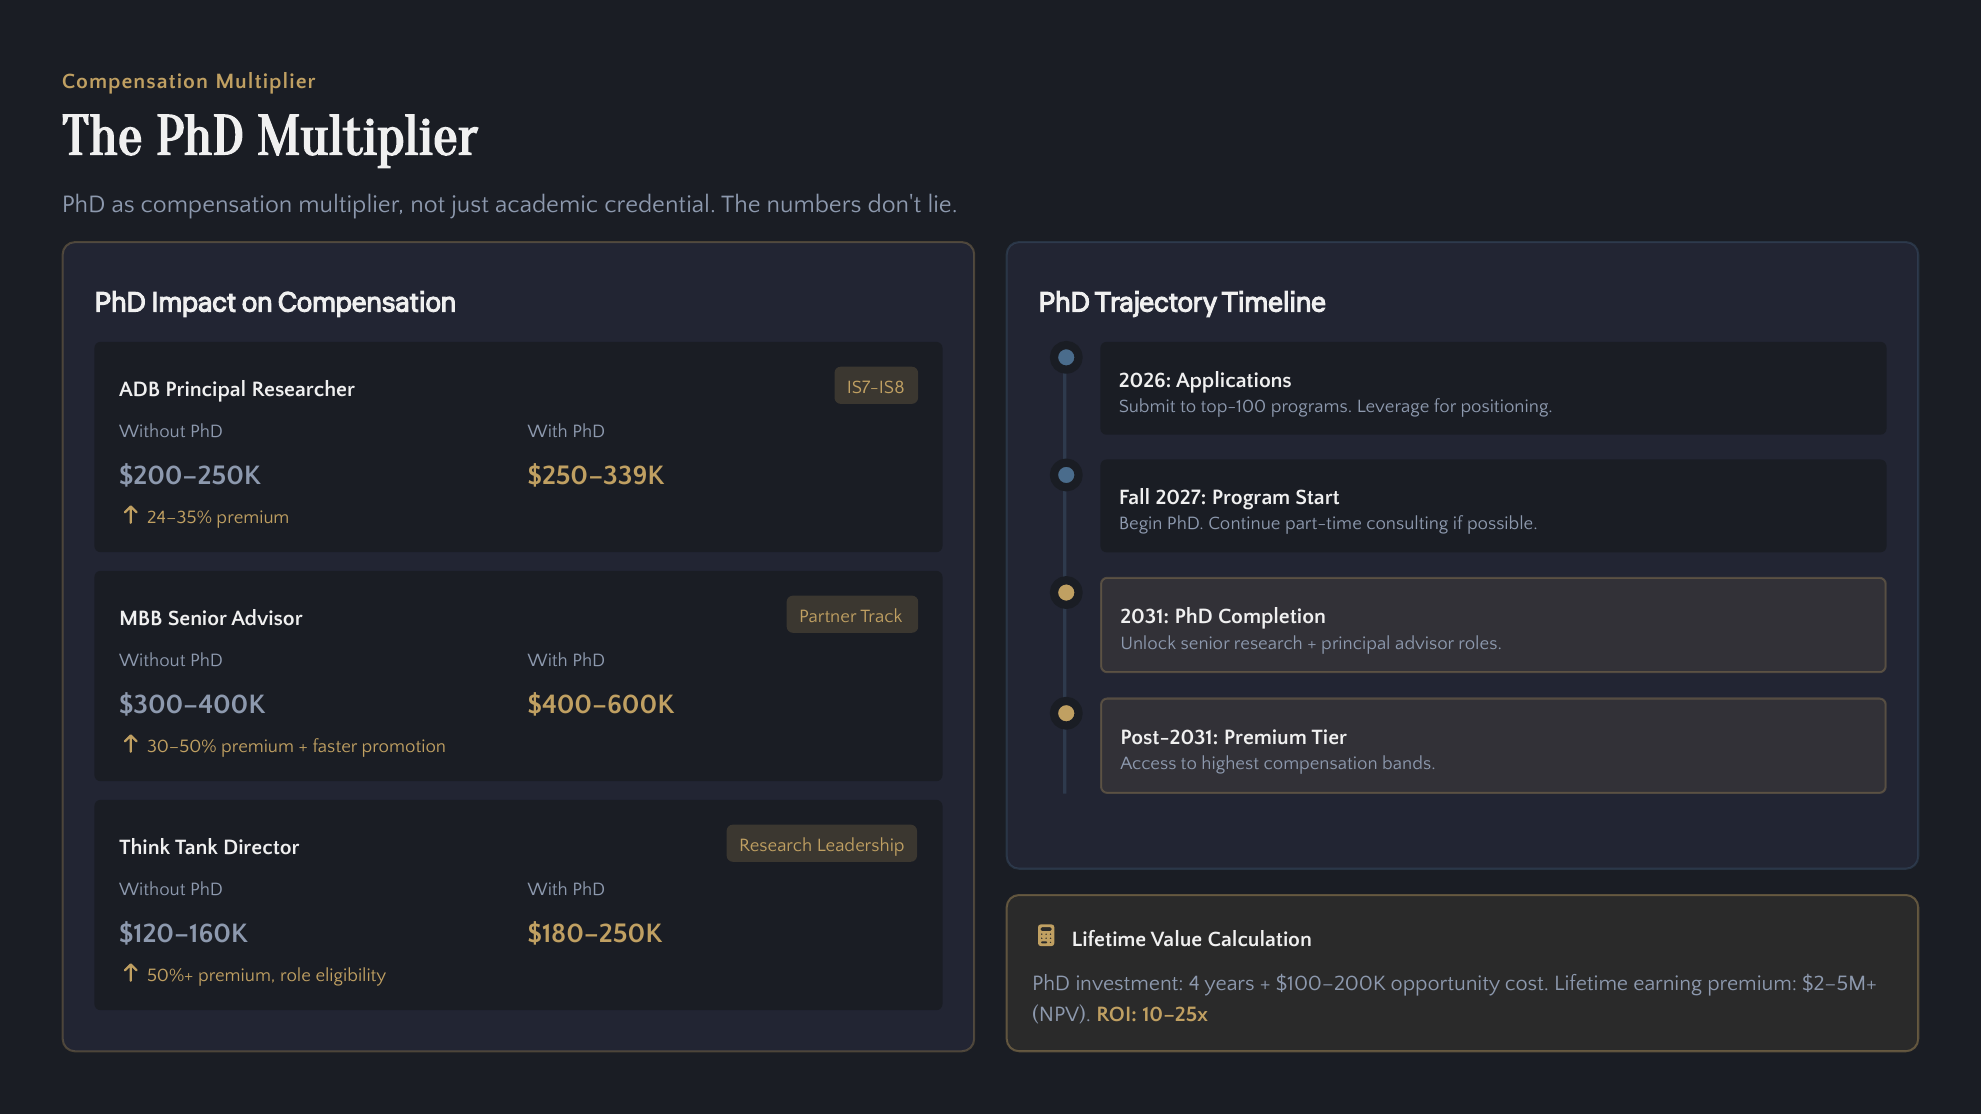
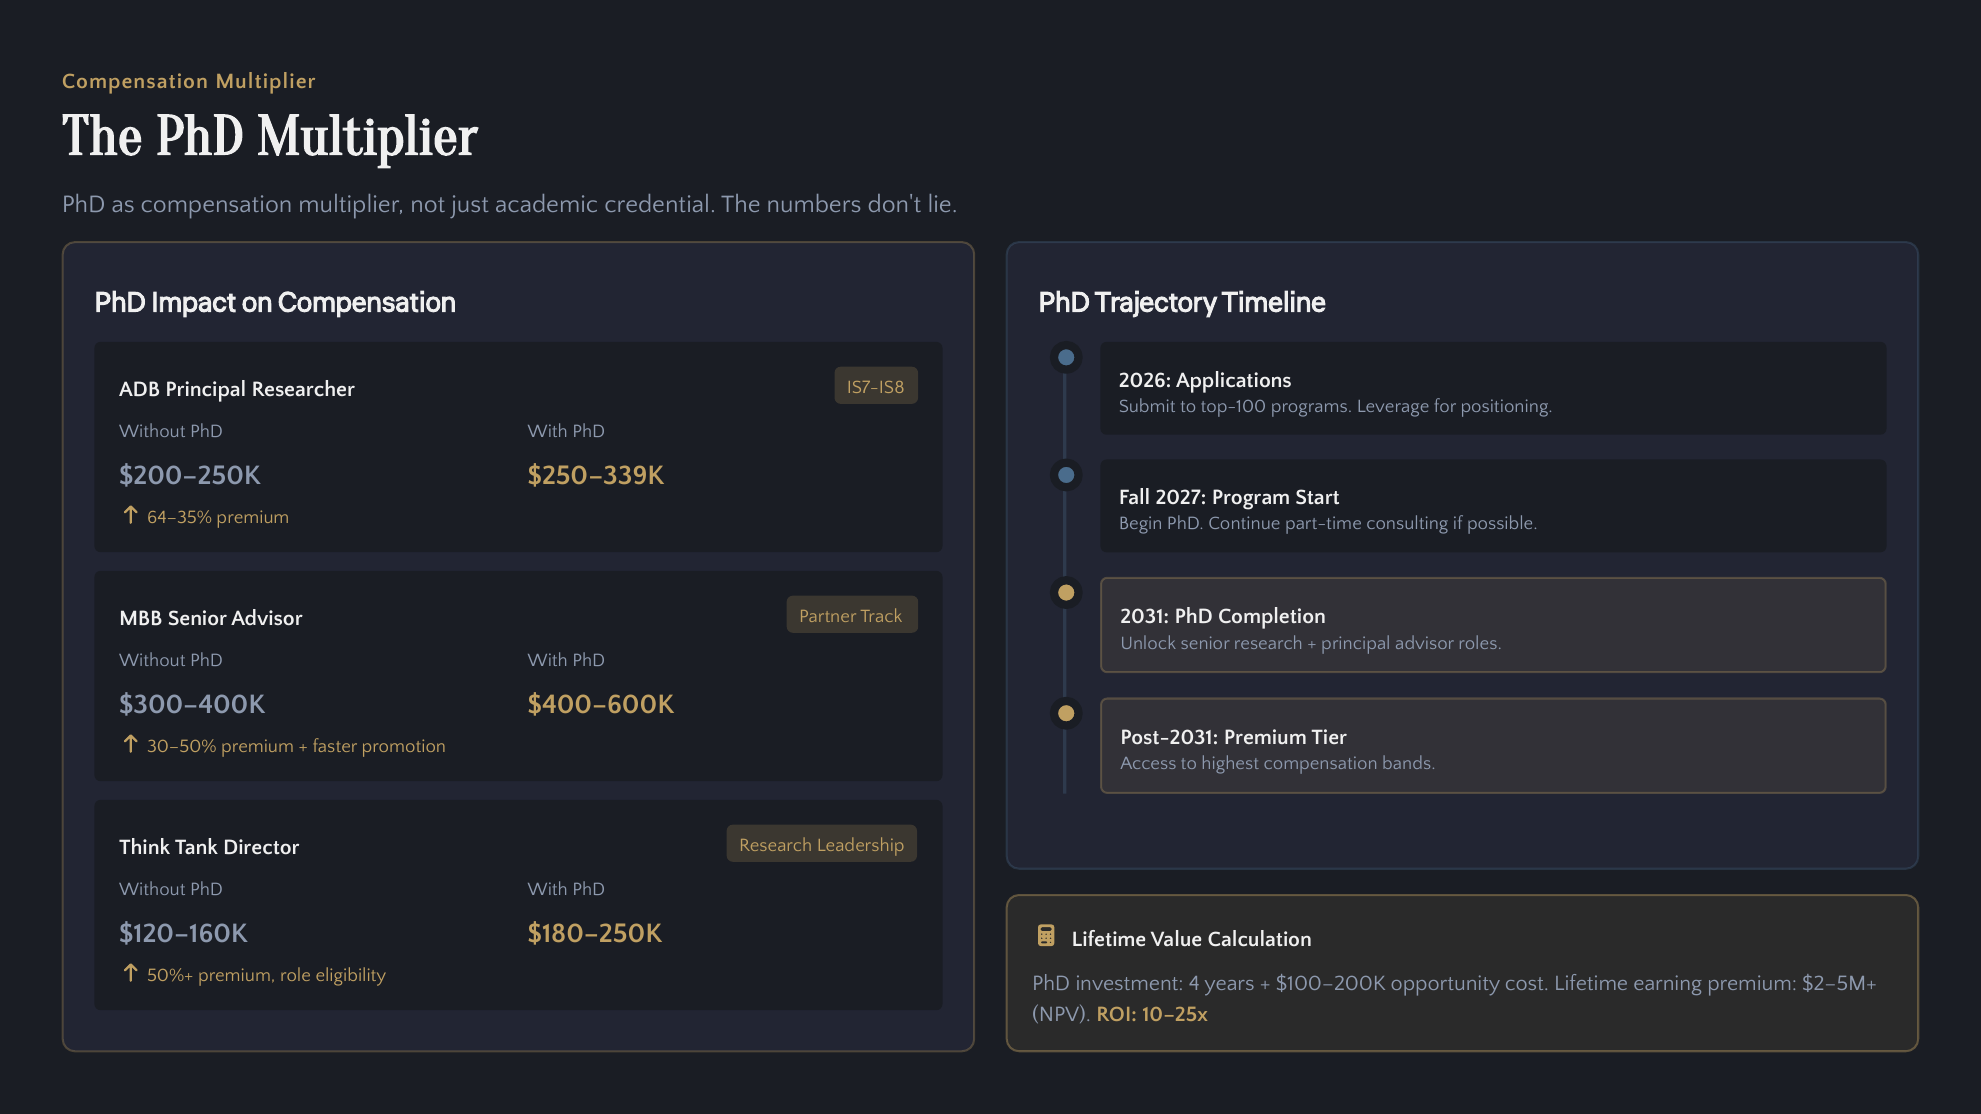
24–35%: 24–35% -> 64–35% (180, 518)
